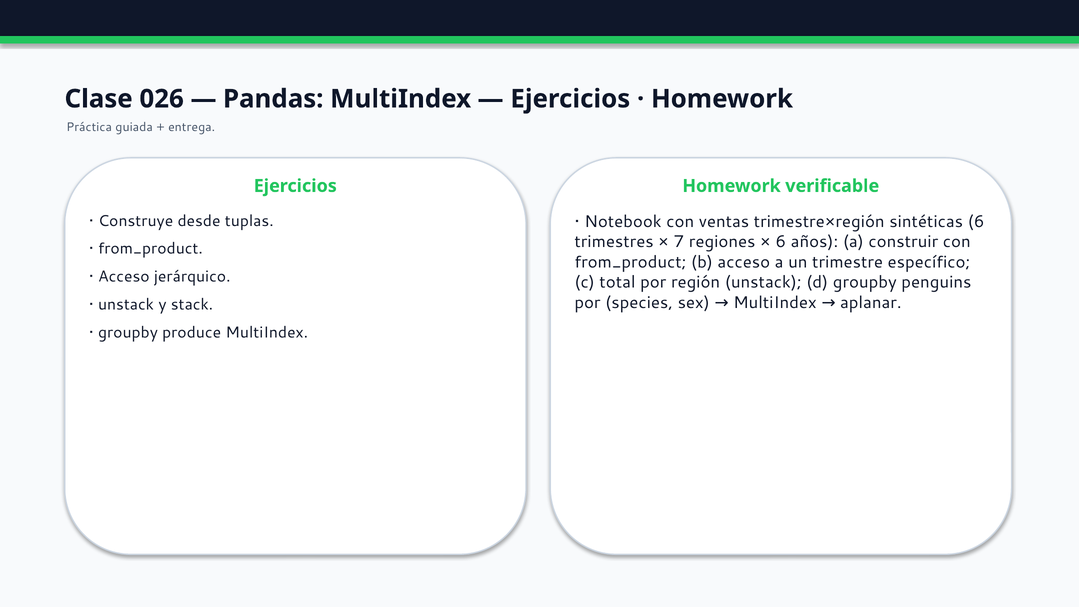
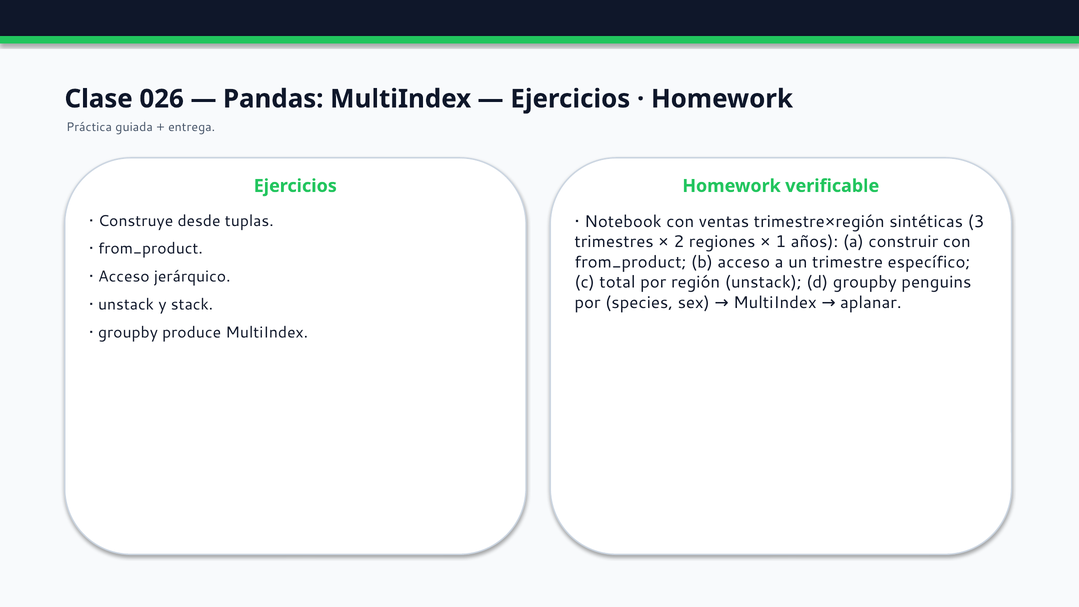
sintéticas 6: 6 -> 3 (976, 222)
7: 7 -> 2 (679, 242)
6: 6 -> 1 (781, 242)
